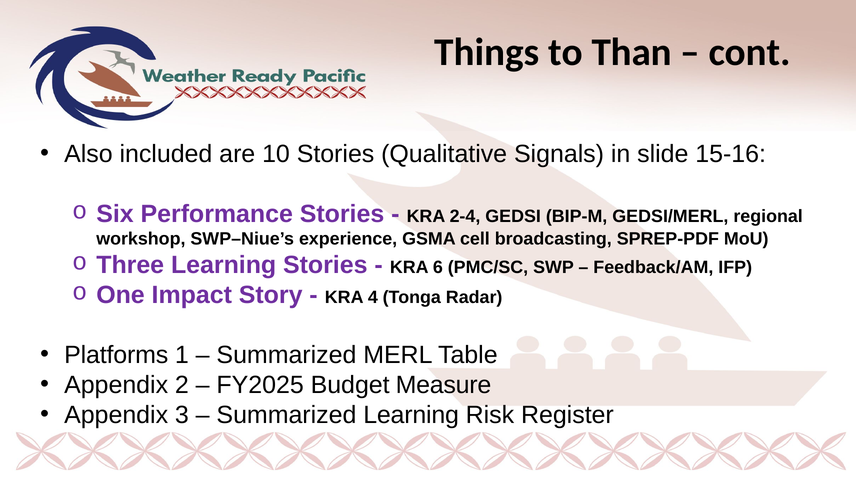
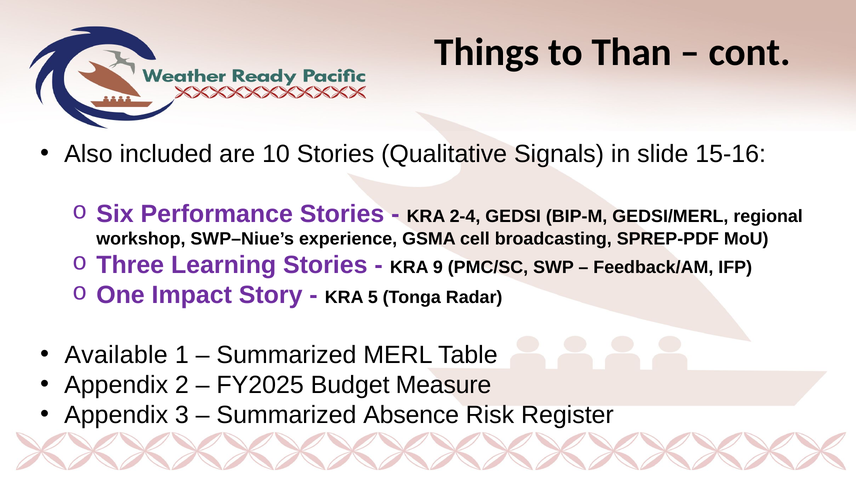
6: 6 -> 9 (438, 268)
4: 4 -> 5 (373, 298)
Platforms: Platforms -> Available (116, 355)
Summarized Learning: Learning -> Absence (411, 415)
